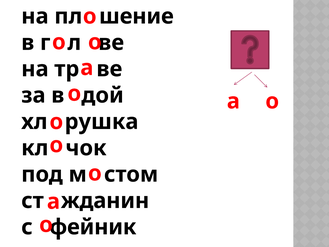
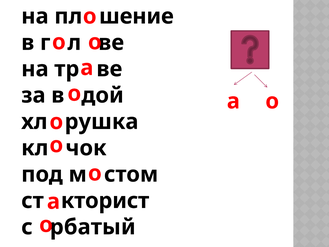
жданин: жданин -> кторист (105, 201)
фейник: фейник -> рбатый (93, 227)
